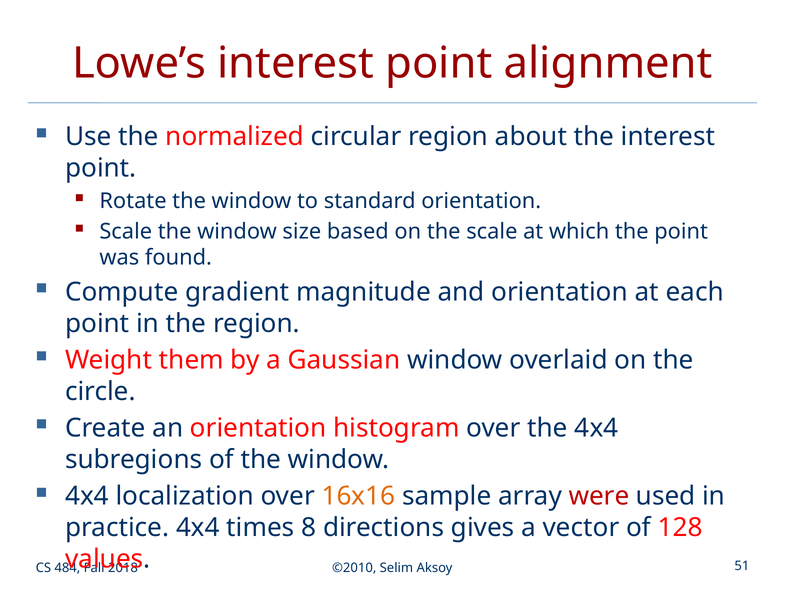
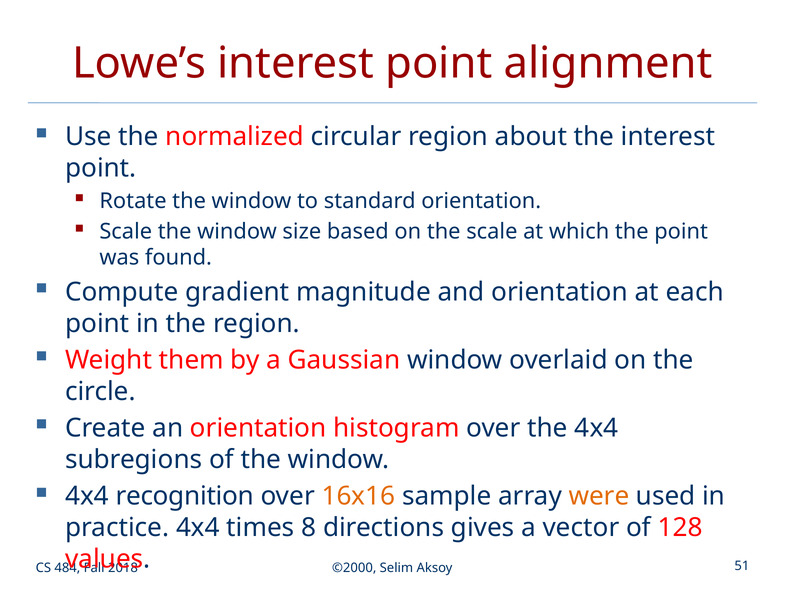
localization: localization -> recognition (185, 496)
were colour: red -> orange (599, 496)
©2010: ©2010 -> ©2000 (354, 568)
